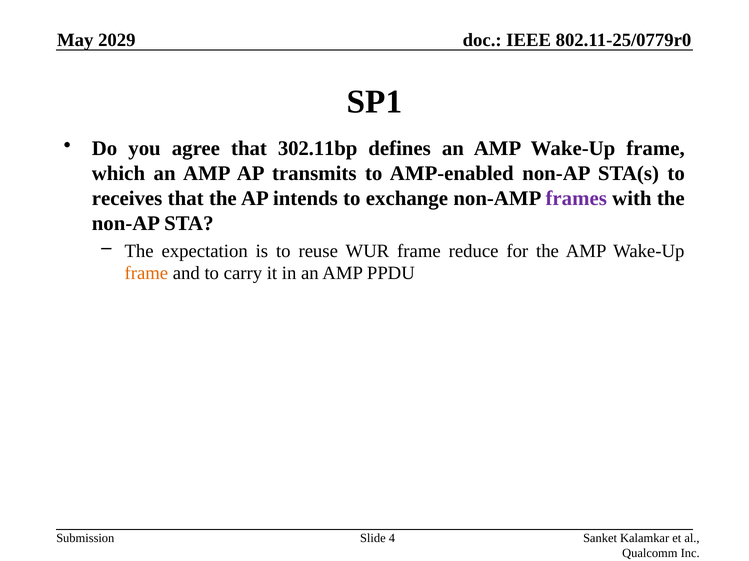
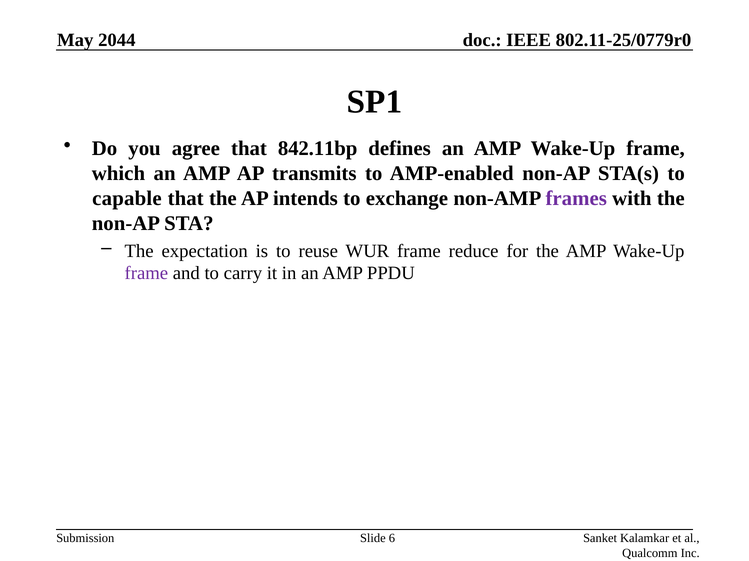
2029: 2029 -> 2044 (117, 40)
302.11bp: 302.11bp -> 842.11bp (318, 149)
receives: receives -> capable (127, 199)
frame colour: orange -> purple (146, 274)
4: 4 -> 6 (392, 539)
